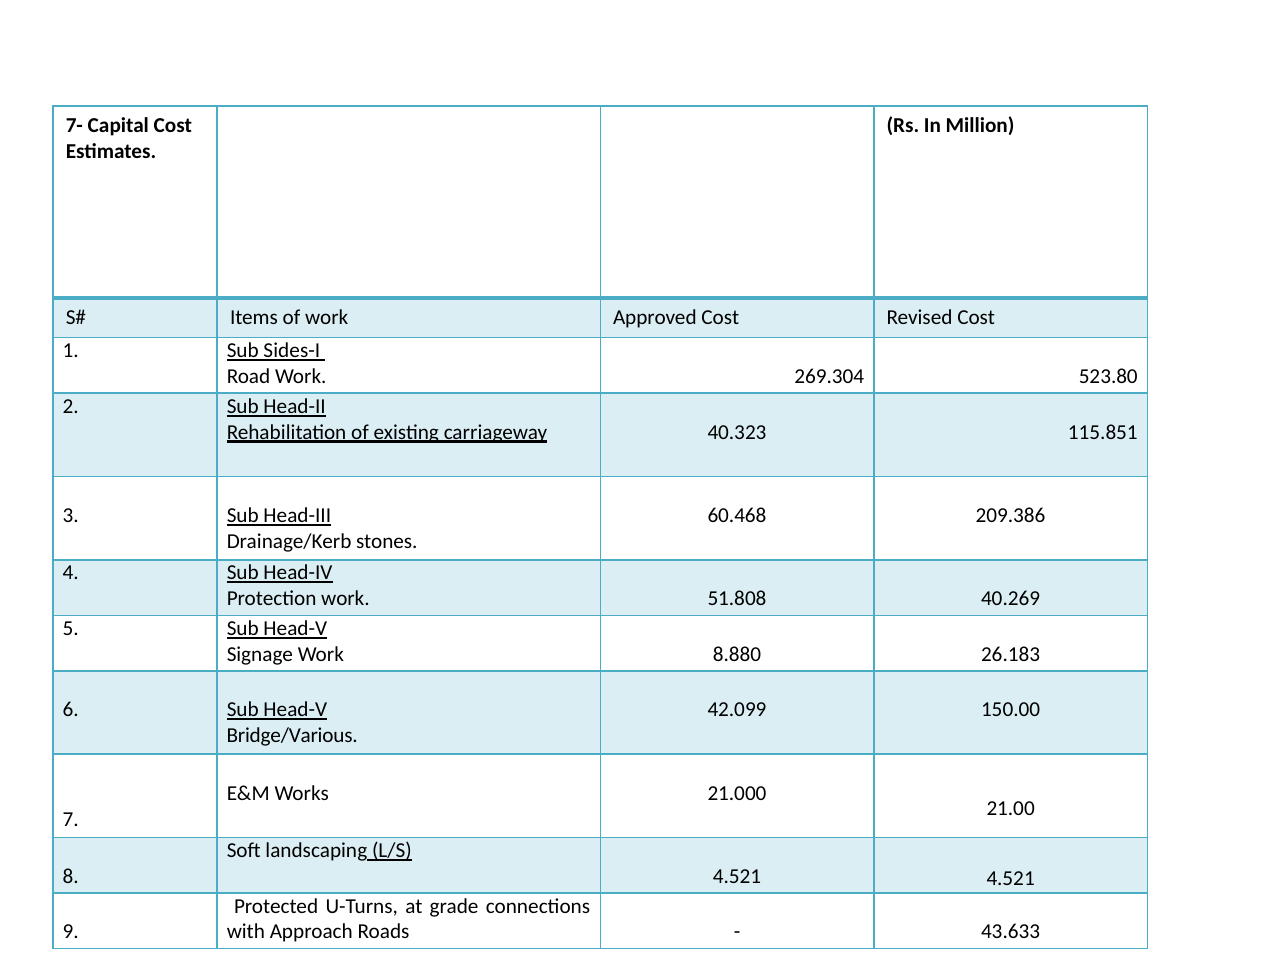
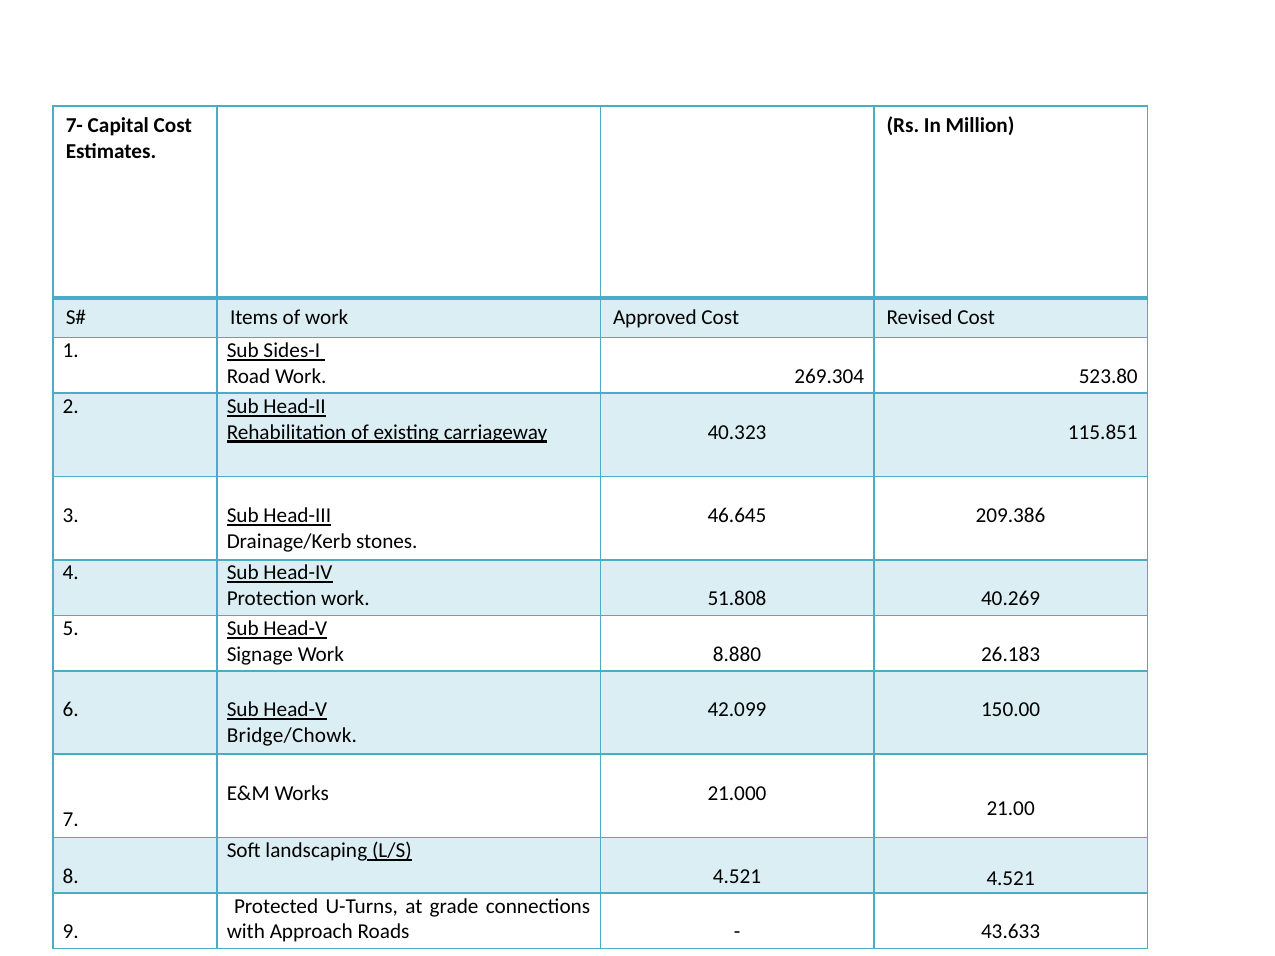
60.468: 60.468 -> 46.645 (737, 516)
Bridge/Various: Bridge/Various -> Bridge/Chowk (292, 736)
